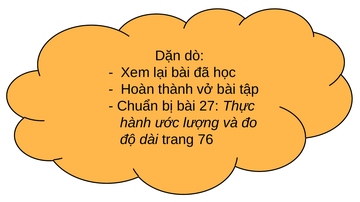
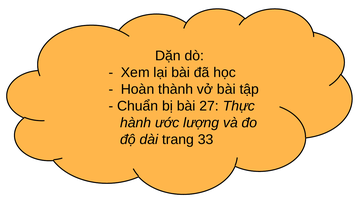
76: 76 -> 33 (206, 140)
